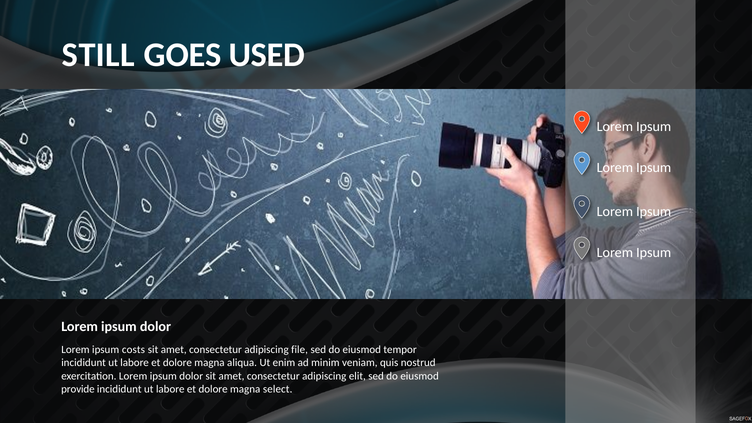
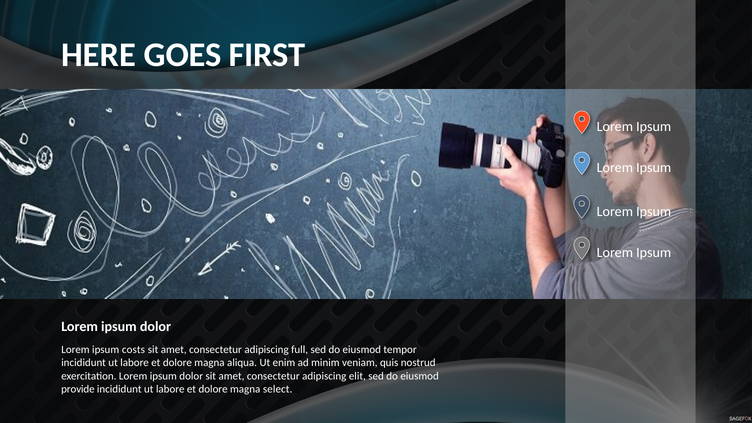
STILL: STILL -> HERE (99, 55)
USED: USED -> FIRST (267, 55)
file: file -> full (300, 350)
